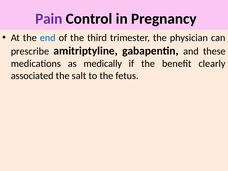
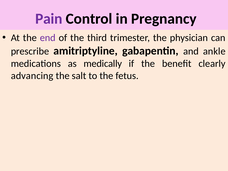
end colour: blue -> purple (48, 38)
these: these -> ankle (214, 51)
associated: associated -> advancing (32, 76)
